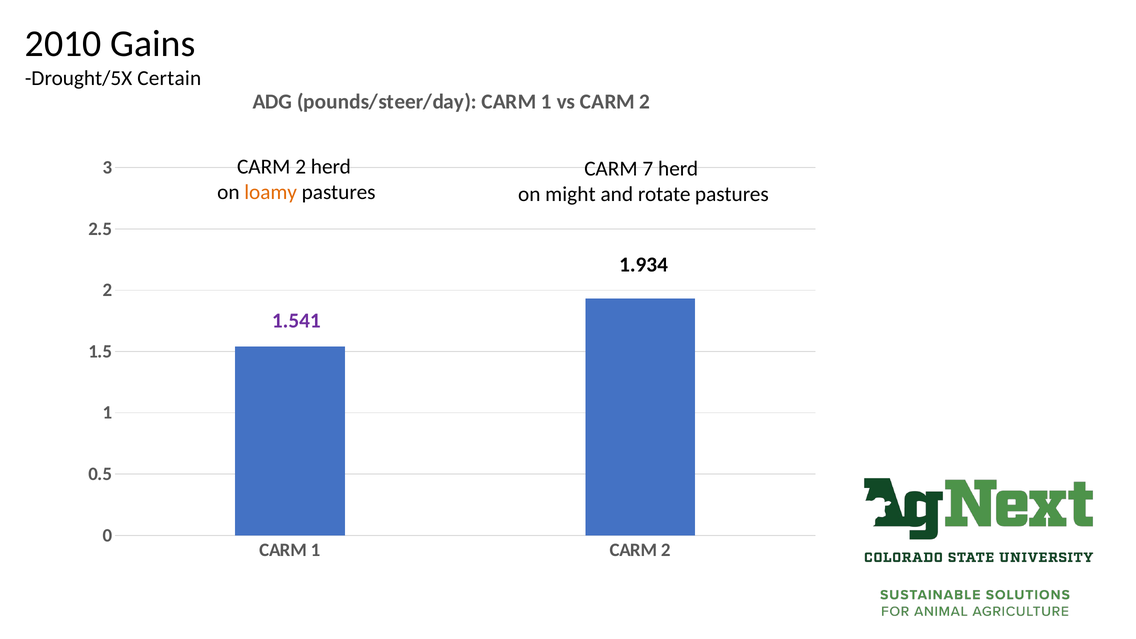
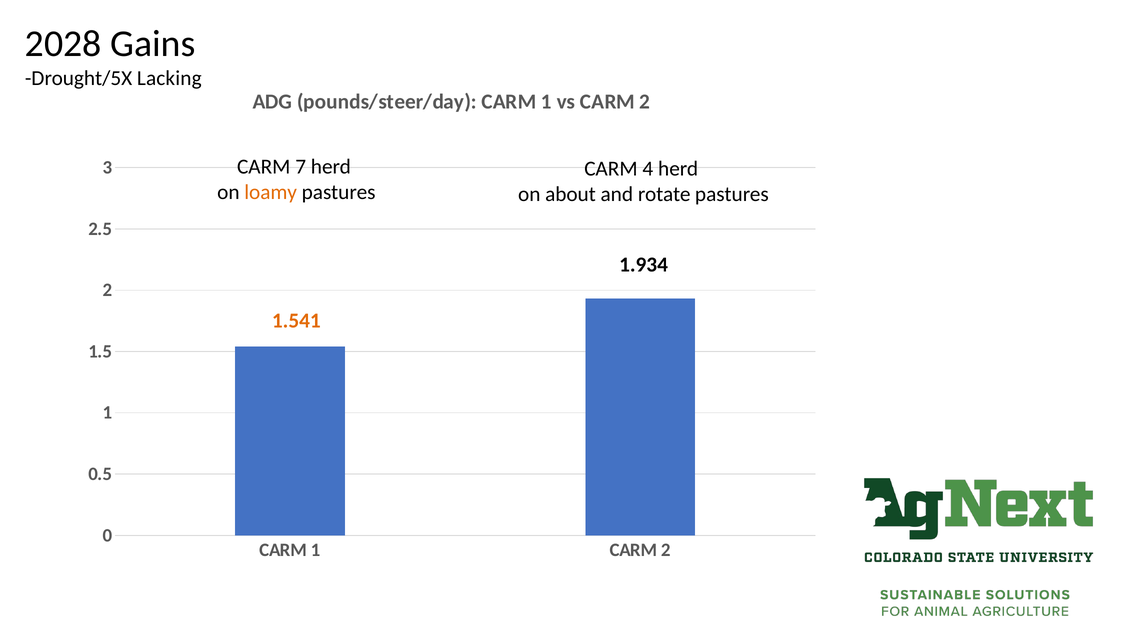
2010: 2010 -> 2028 (63, 44)
Certain: Certain -> Lacking (169, 78)
2: 2 -> 7 (301, 167)
7: 7 -> 4 (648, 169)
might: might -> about (570, 194)
1.541 colour: purple -> orange (296, 321)
